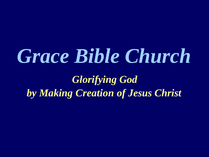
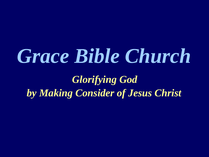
Creation: Creation -> Consider (95, 93)
